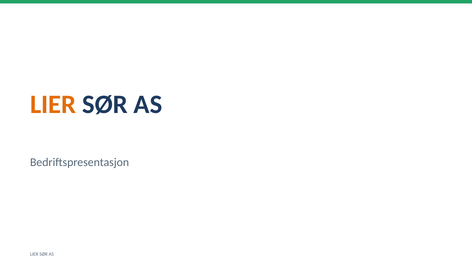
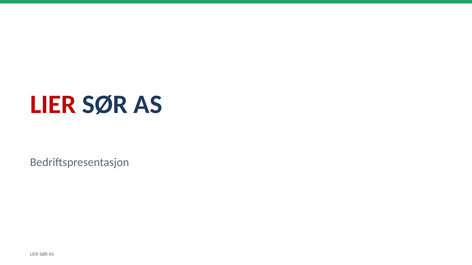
LIER colour: orange -> red (53, 105)
